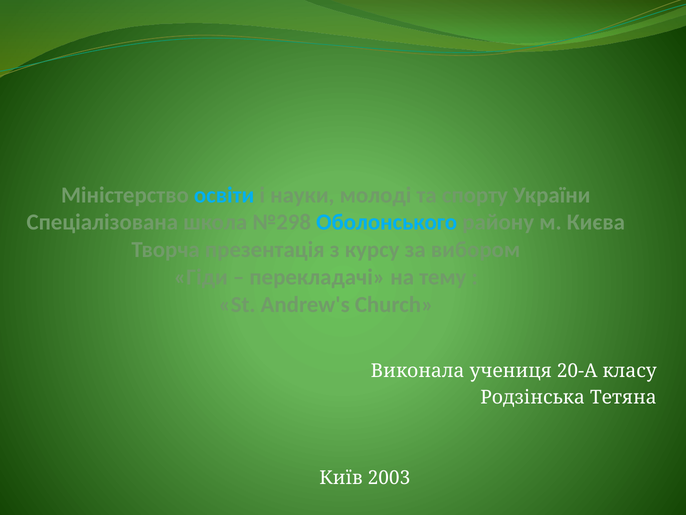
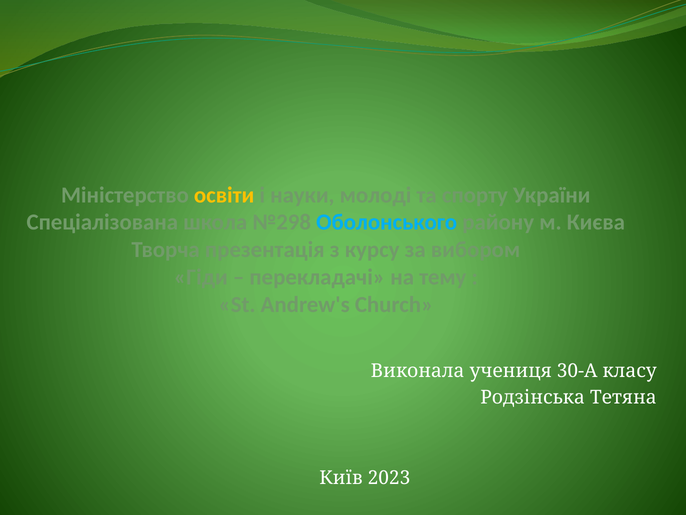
освіти colour: light blue -> yellow (224, 195)
20-А: 20-А -> 30-А (577, 371)
2003: 2003 -> 2023 (389, 477)
